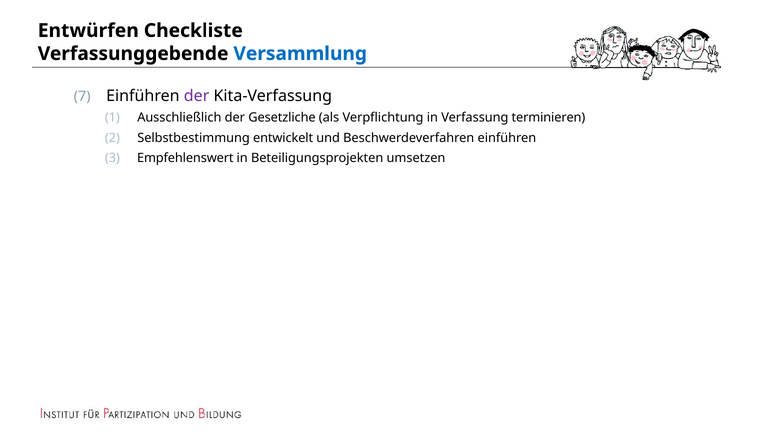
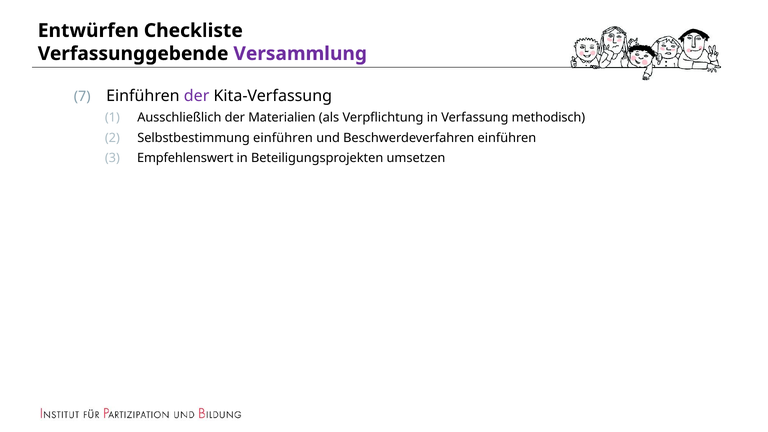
Versammlung colour: blue -> purple (300, 54)
Gesetzliche: Gesetzliche -> Materialien (282, 118)
terminieren: terminieren -> methodisch (548, 118)
Selbstbestimmung entwickelt: entwickelt -> einführen (283, 138)
